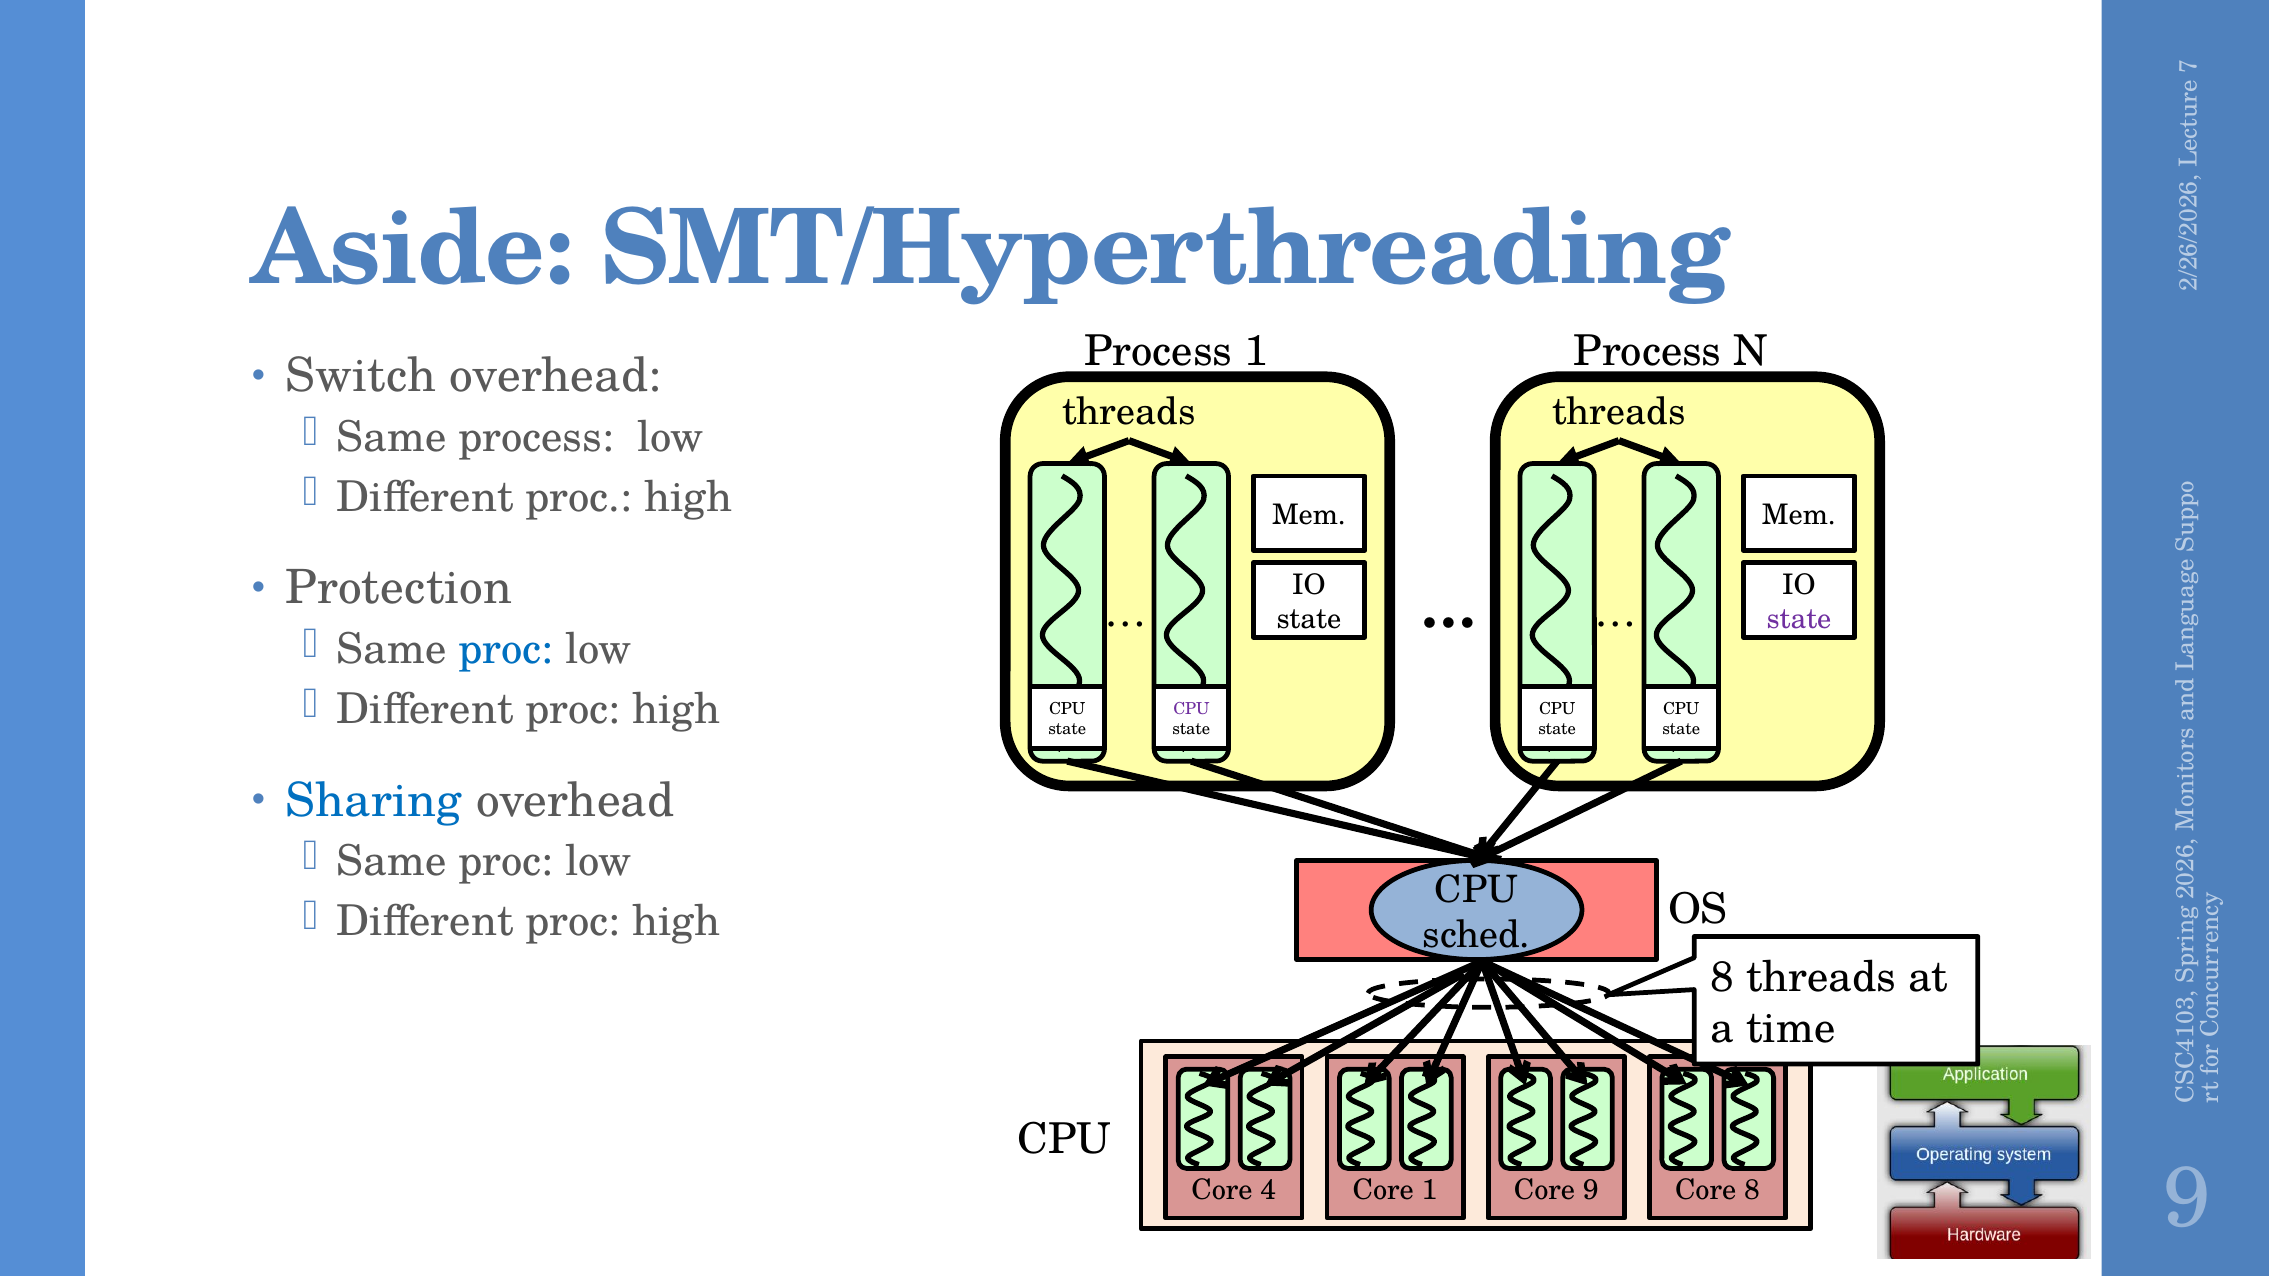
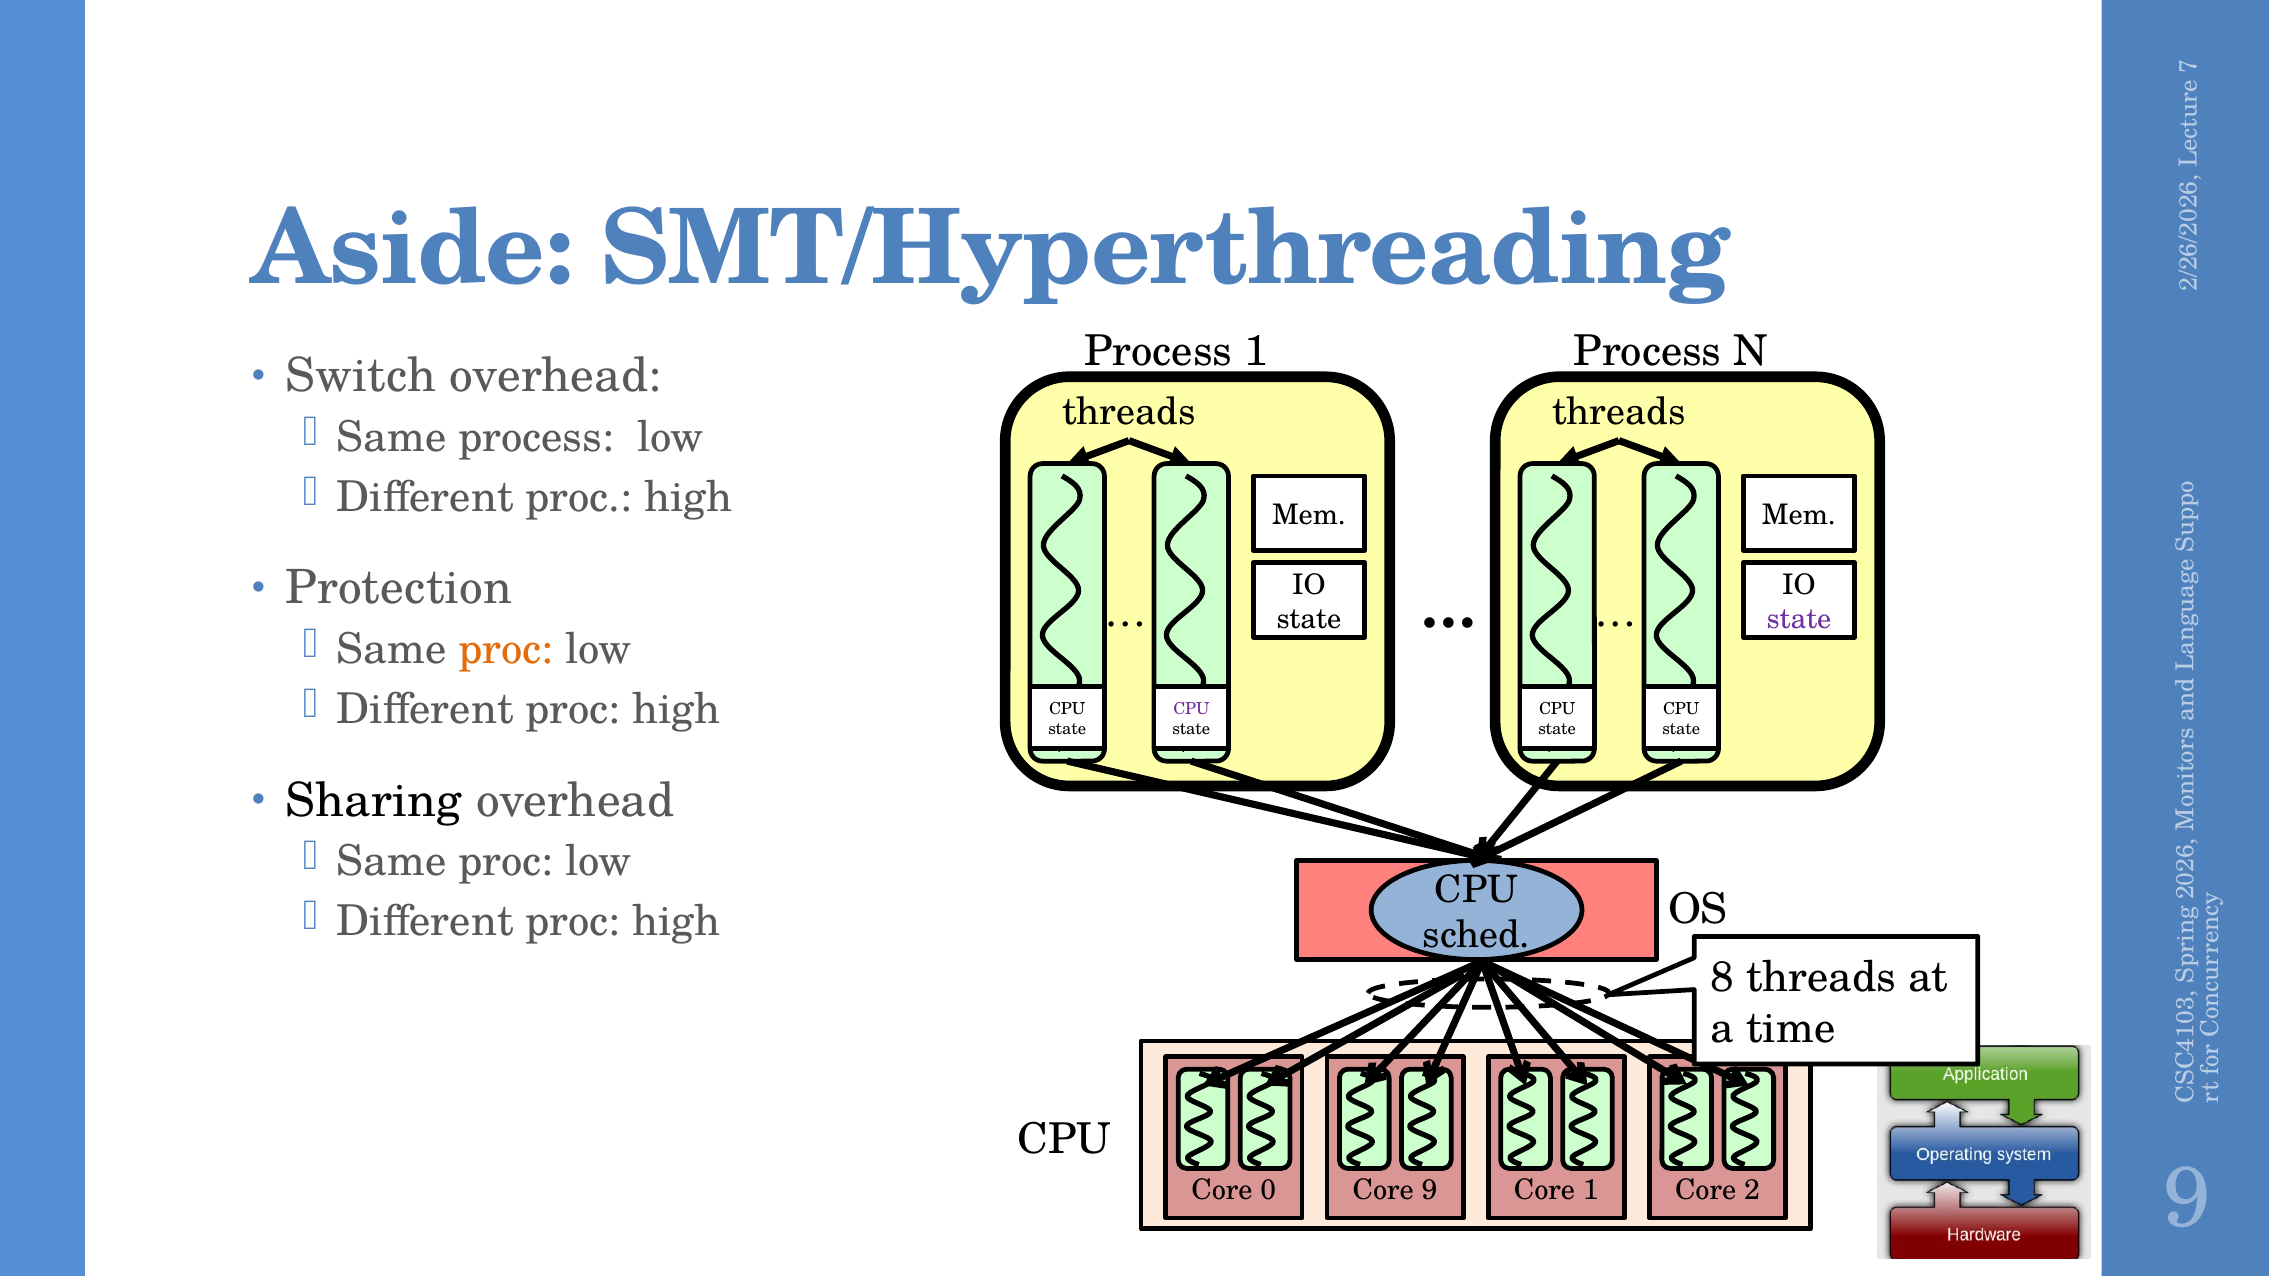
proc colour: blue -> orange (506, 650)
Sharing colour: blue -> black (374, 801)
Core 4: 4 -> 0 (1268, 1191)
Core 1: 1 -> 9 (1430, 1191)
Core 9: 9 -> 1 (1591, 1191)
Core 8: 8 -> 2 (1752, 1191)
